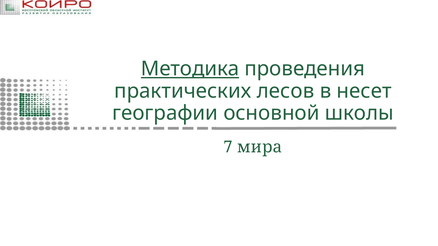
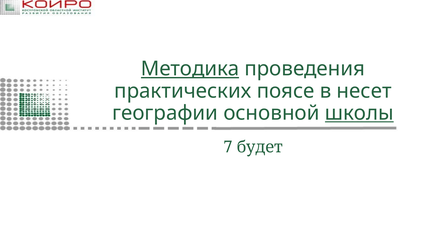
лесов: лесов -> поясе (286, 91)
школы underline: none -> present (359, 113)
мира: мира -> будет (260, 147)
